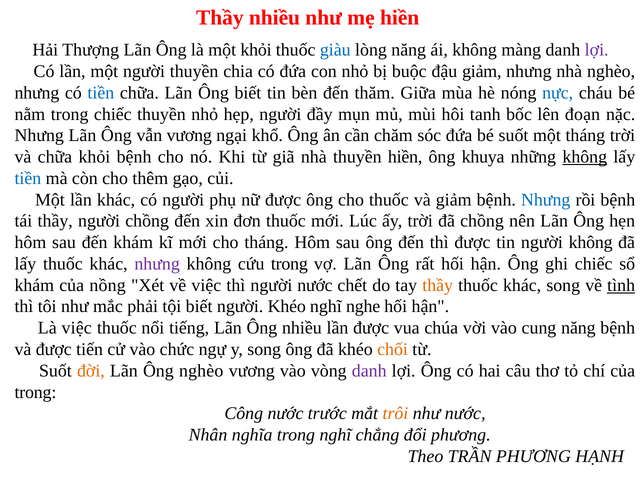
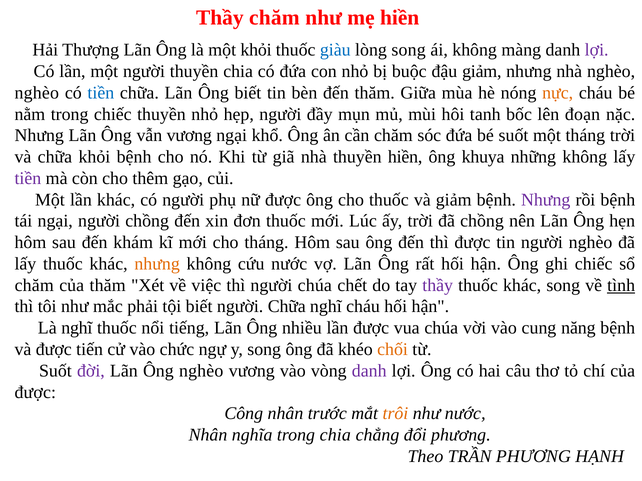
Thầy nhiều: nhiều -> chăm (274, 18)
lòng năng: năng -> song (409, 50)
nhưng: nhưng -> nghèo (37, 93)
nực colour: blue -> orange (558, 93)
không underline: present -> none (585, 157)
tiền colour: blue -> purple (28, 178)
Nhưng colour: blue -> purple (546, 200)
tái thầy: thầy -> ngại (55, 221)
người không: không -> nghèo (591, 243)
nhưng colour: purple -> orange (157, 264)
cứu trong: trong -> nước (289, 264)
khám: khám -> chăm (34, 286)
của nồng: nồng -> thăm (108, 286)
người nước: nước -> chúa (315, 286)
thầy colour: orange -> purple (438, 286)
người Khéo: Khéo -> Chữa (287, 307)
nghĩ nghe: nghe -> cháu (363, 307)
Là việc: việc -> nghĩ (77, 328)
đời colour: orange -> purple (91, 371)
trong: trong -> được (35, 393)
Công nước: nước -> nhân (285, 414)
trong nghĩ: nghĩ -> chia (335, 435)
